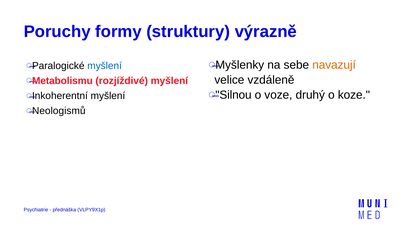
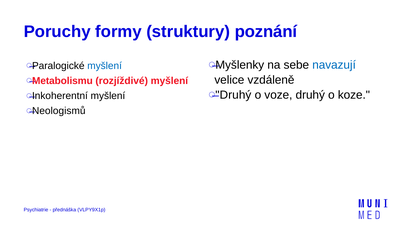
výrazně: výrazně -> poznání (266, 32)
navazují colour: orange -> blue (334, 65)
Silnou: Silnou -> Druhý (233, 95)
